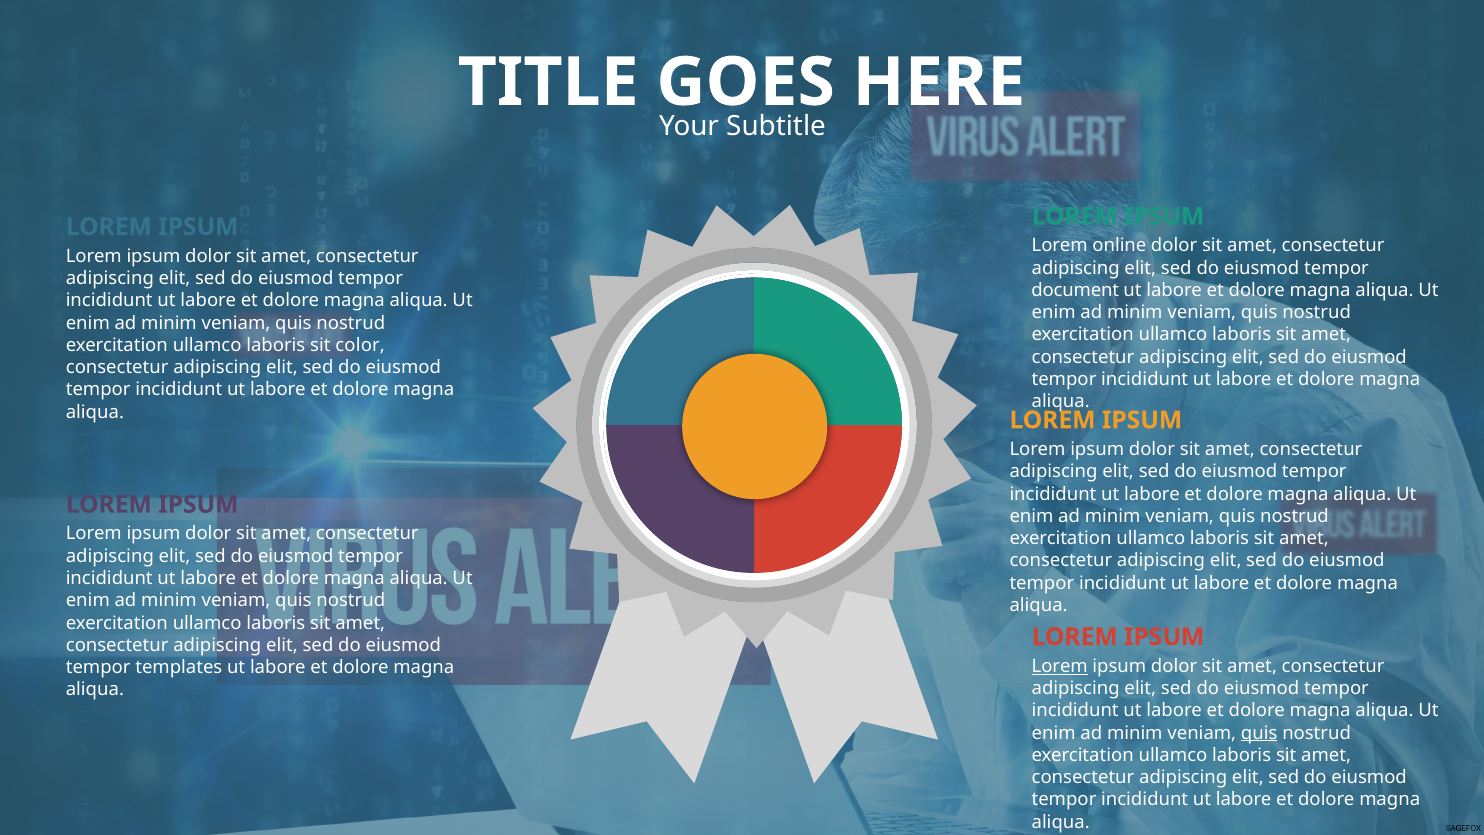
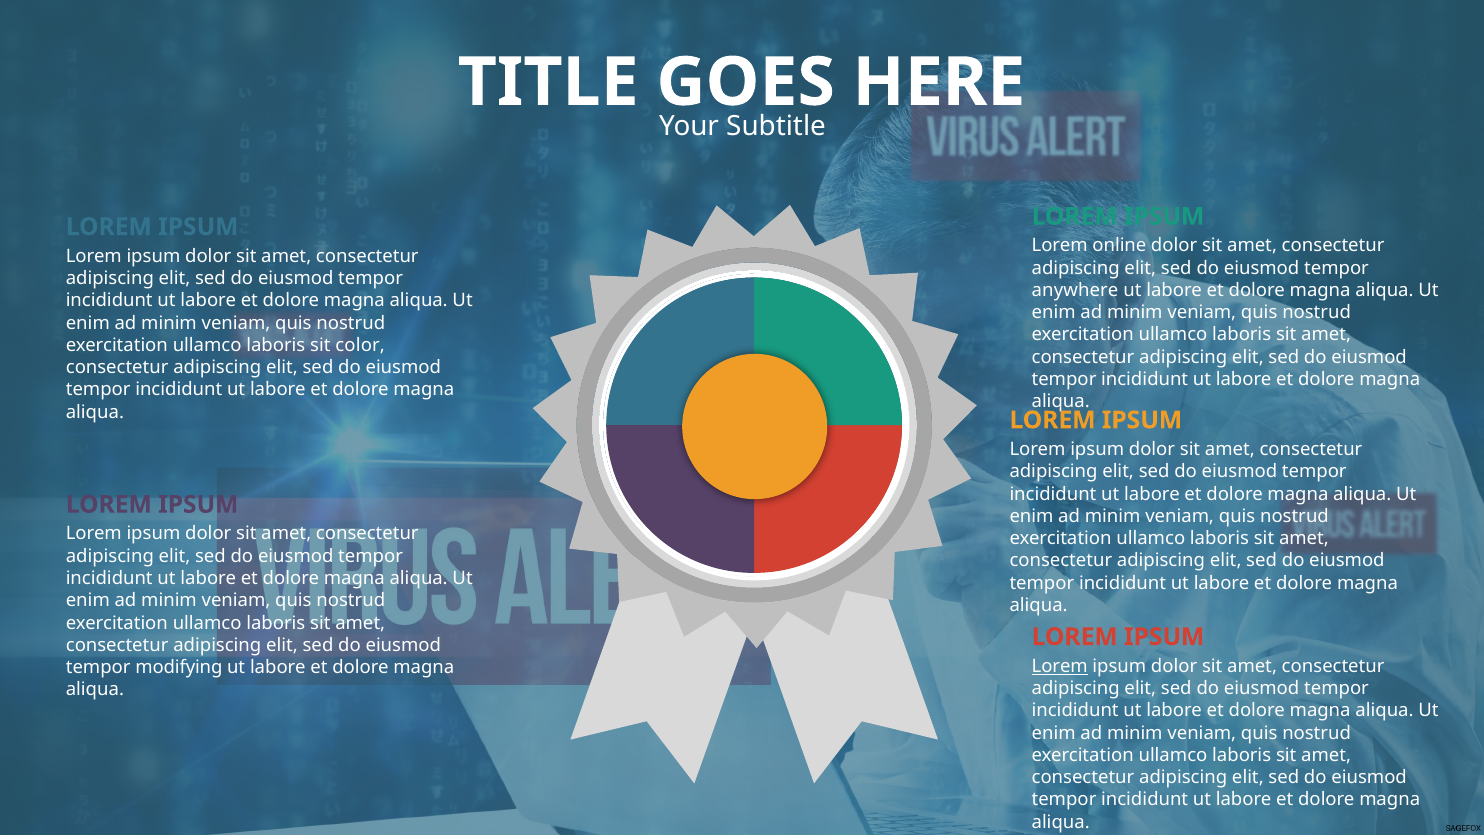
document: document -> anywhere (1075, 290)
templates: templates -> modifying (179, 667)
quis underline: present -> none (1259, 733)
